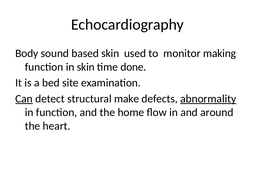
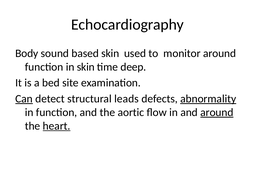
monitor making: making -> around (220, 53)
done: done -> deep (133, 67)
make: make -> leads (126, 99)
home: home -> aortic (131, 112)
around underline: none -> present (217, 112)
heart underline: none -> present (57, 126)
